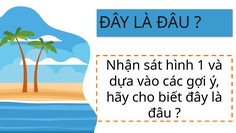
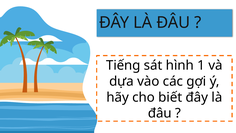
Nhận: Nhận -> Tiếng (123, 65)
